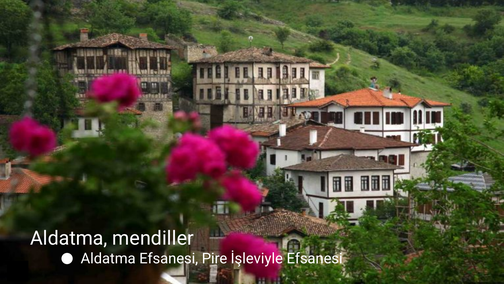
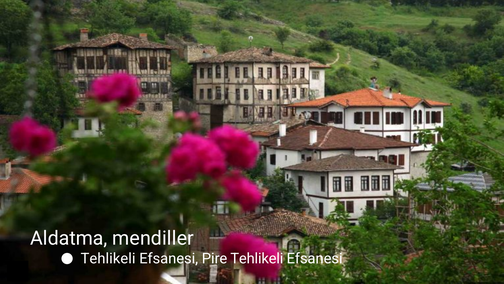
Aldatma: Aldatma -> Tehlikeli (108, 258)
Pire İşleviyle: İşleviyle -> Tehlikeli (257, 258)
